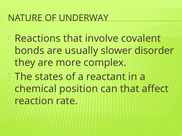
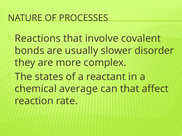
UNDERWAY: UNDERWAY -> PROCESSES (84, 18)
position: position -> average (79, 89)
